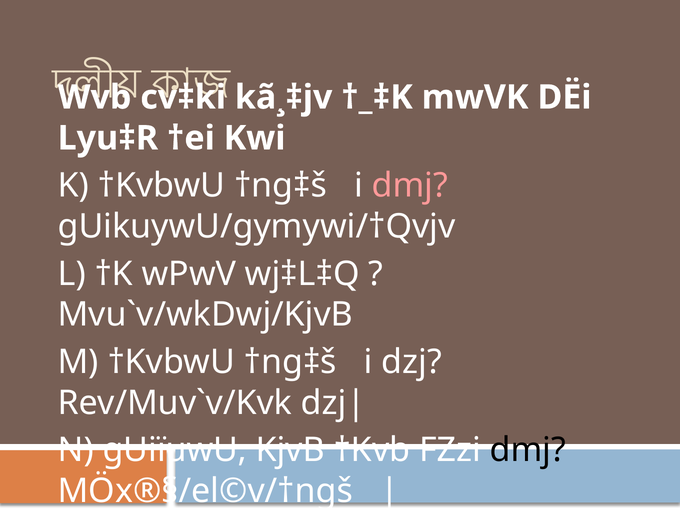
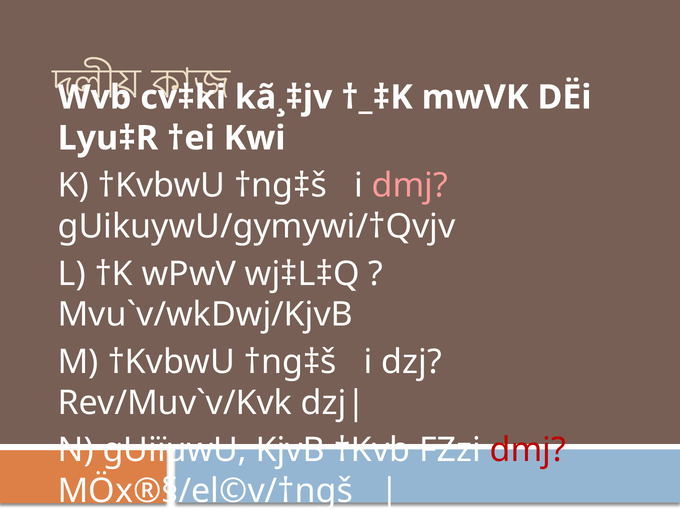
dmj colour: black -> red (528, 450)
